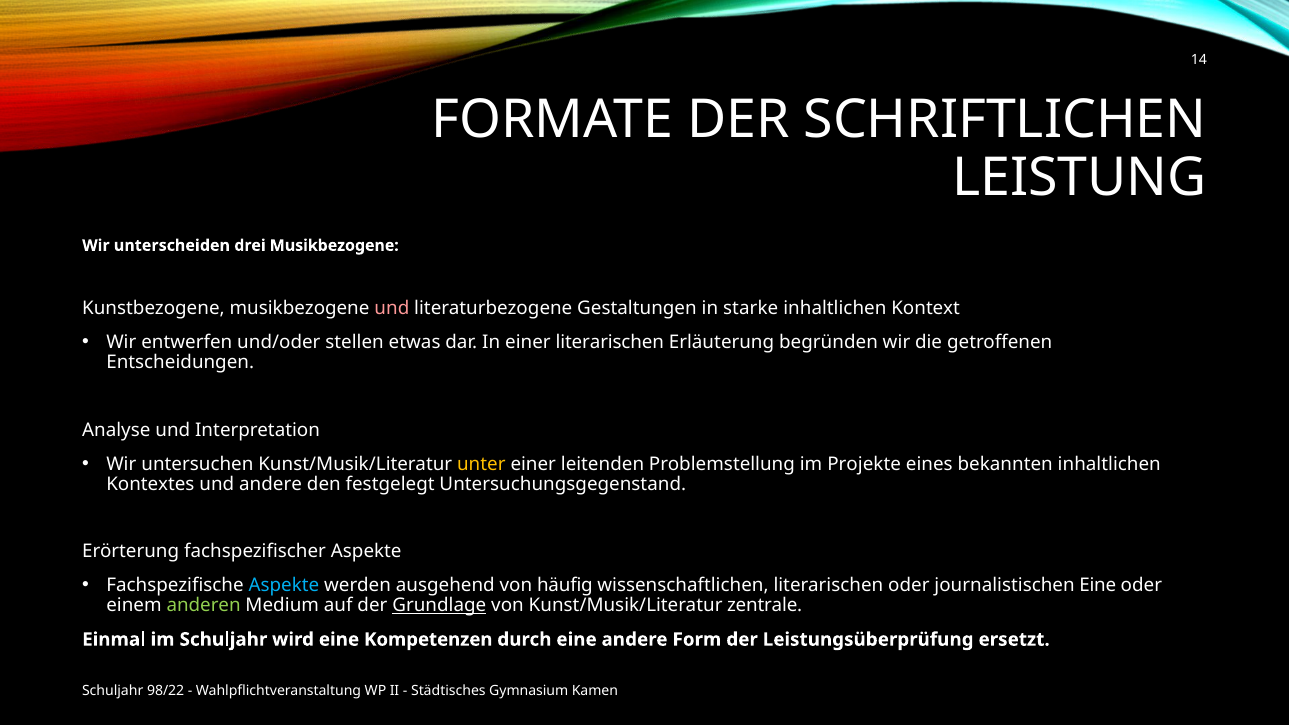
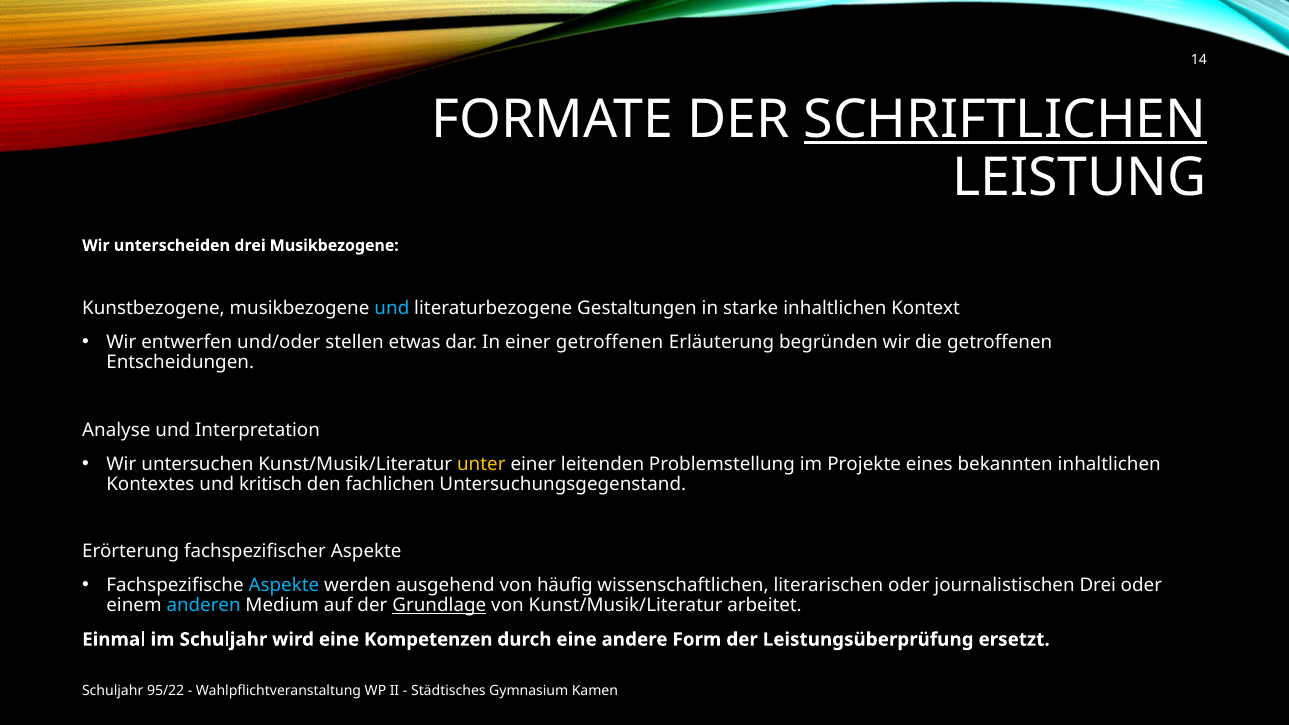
SCHRIFTLICHEN underline: none -> present (1005, 120)
und colour: pink -> light blue (392, 309)
einer literarischen: literarischen -> getroffenen (610, 342)
und andere: andere -> kritisch (271, 484)
festgelegt: festgelegt -> fachlichen (390, 484)
journalistischen Eine: Eine -> Drei (1098, 585)
anderen colour: light green -> light blue (204, 606)
zentrale: zentrale -> arbeitet (765, 606)
98/22: 98/22 -> 95/22 (166, 691)
